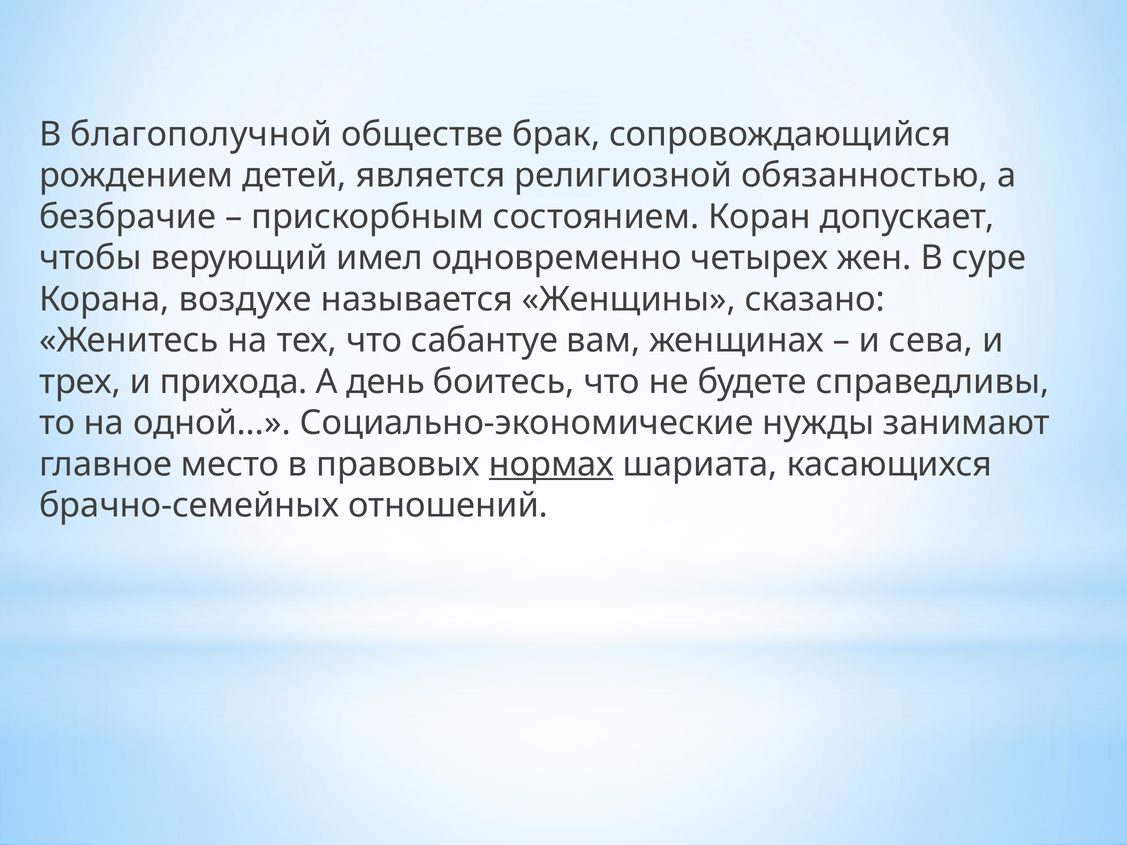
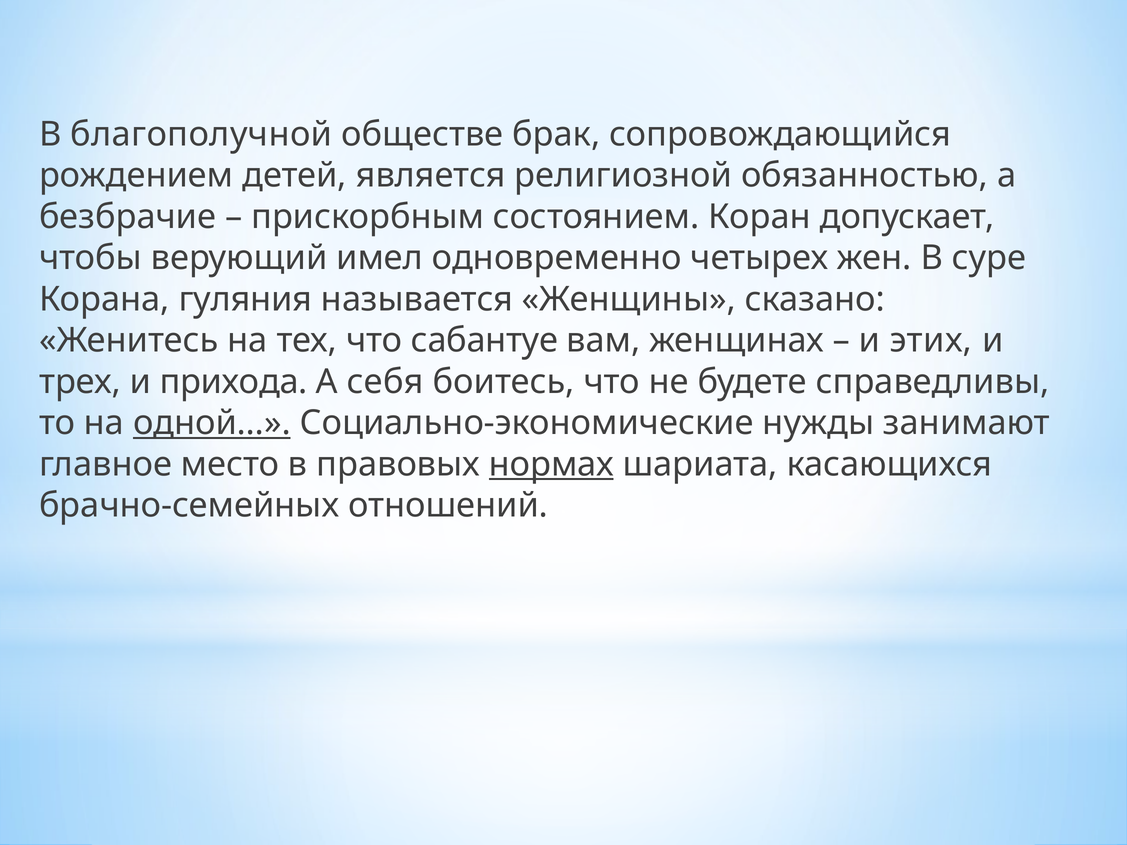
воздухе: воздухе -> гуляния (245, 299)
сева: сева -> этих (931, 341)
день: день -> себя (385, 382)
одной… underline: none -> present (212, 423)
